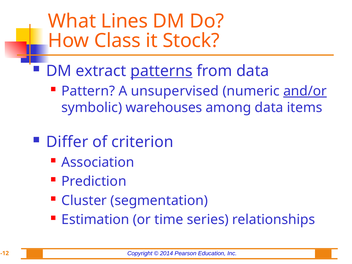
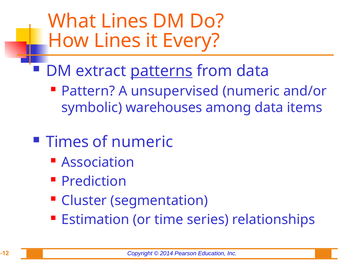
How Class: Class -> Lines (117, 41)
Stock: Stock -> Every (191, 41)
and/or underline: present -> none (305, 91)
Differ: Differ -> Times (67, 142)
of criterion: criterion -> numeric (142, 142)
